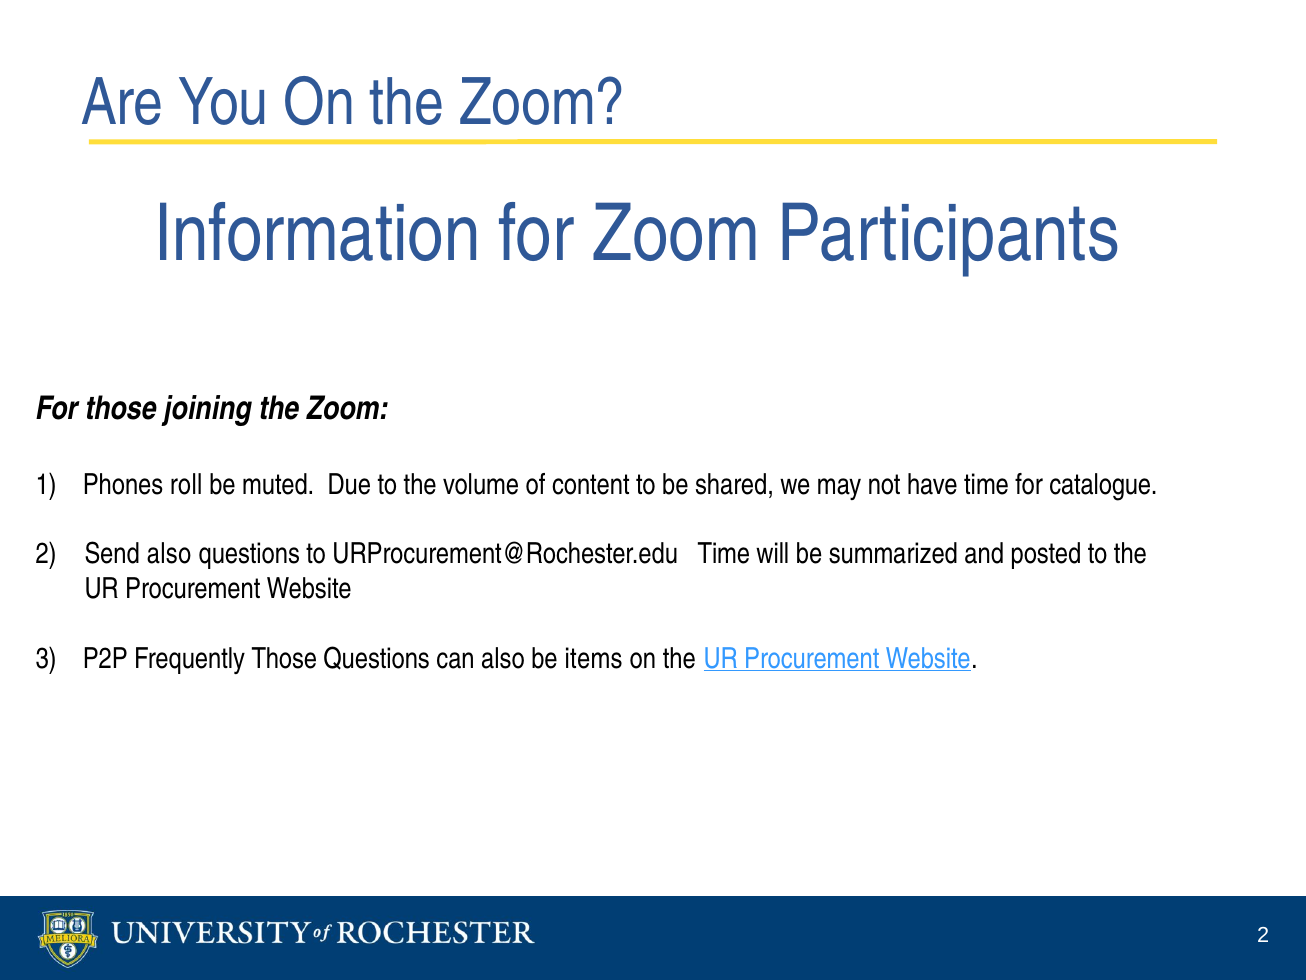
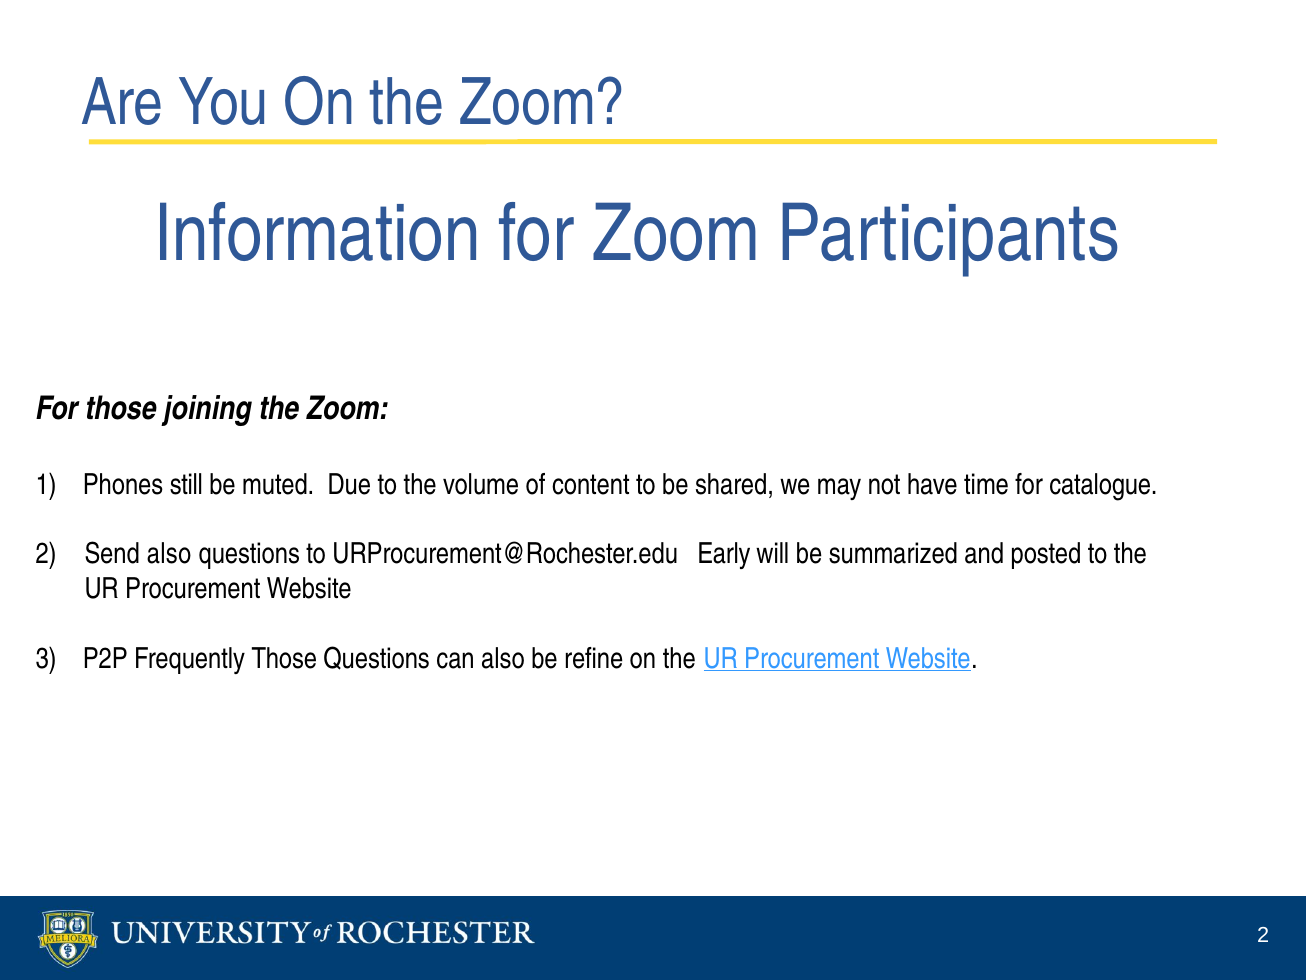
roll: roll -> still (186, 484)
URProcurement@Rochester.edu Time: Time -> Early (724, 554)
items: items -> refine (594, 658)
